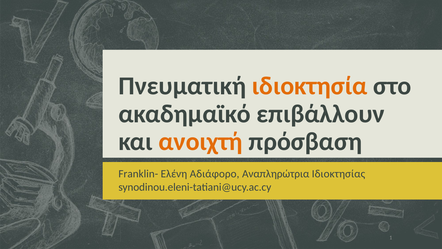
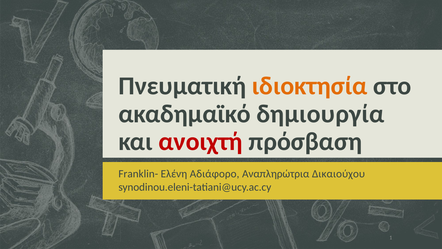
επιβάλλουν: επιβάλλουν -> δημιουργία (320, 114)
ανοιχτή colour: orange -> red (201, 142)
Ιδιοκτησίας: Ιδιοκτησίας -> Δικαιούχου (338, 174)
